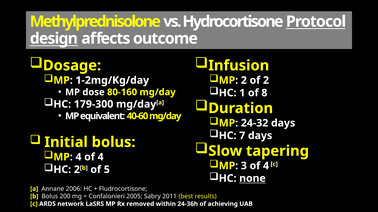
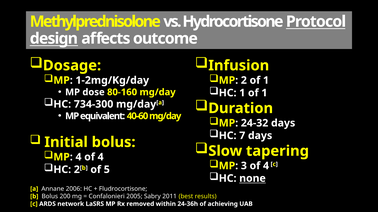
2 of 2: 2 -> 1 (266, 81)
1 of 8: 8 -> 1 (264, 93)
179-300: 179-300 -> 734-300 (94, 104)
